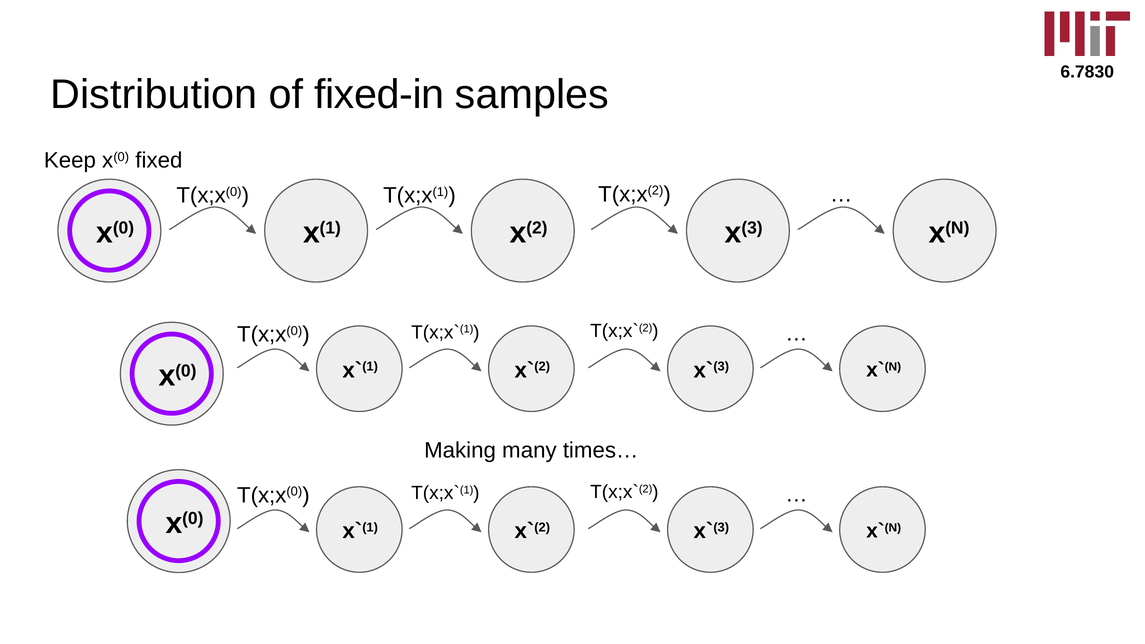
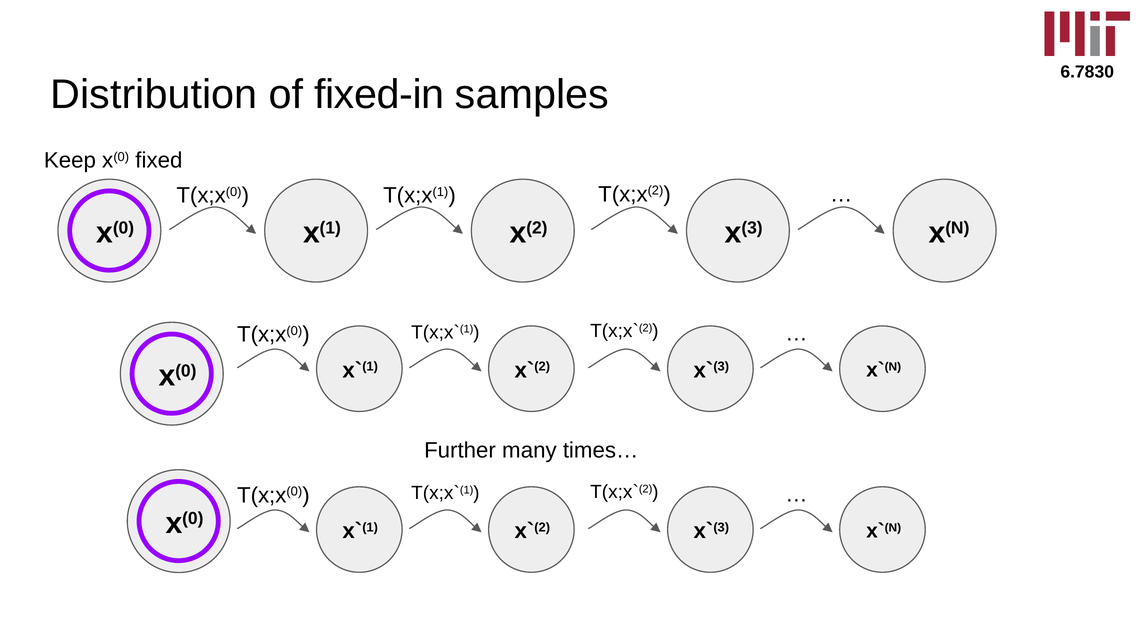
Making: Making -> Further (460, 451)
